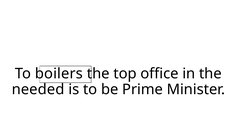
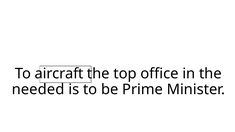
boilers: boilers -> aircraft (59, 74)
